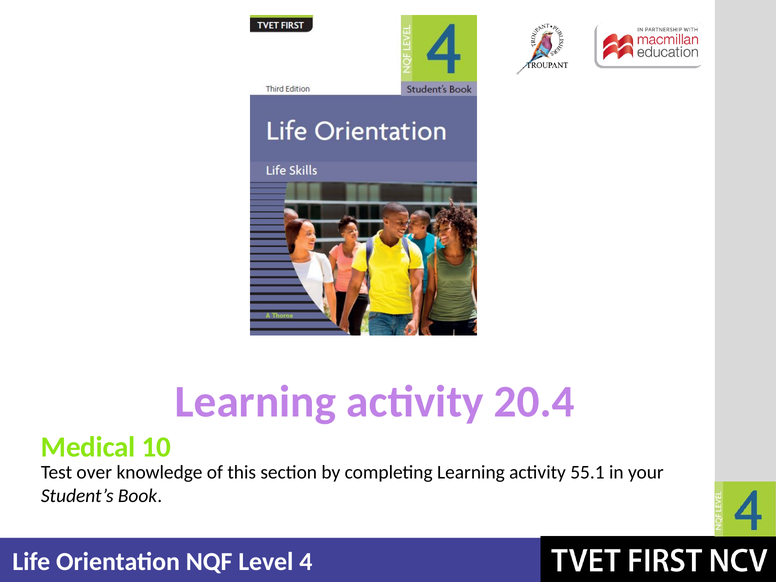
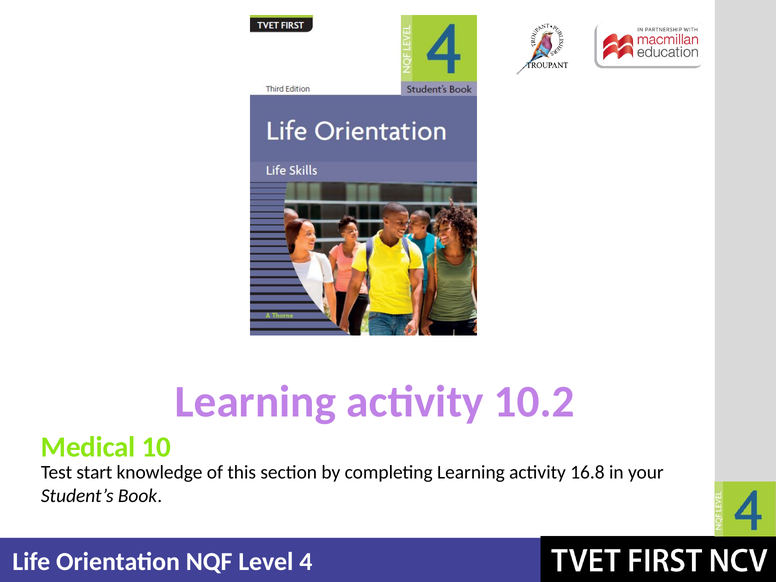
20.4: 20.4 -> 10.2 (534, 402)
over: over -> start (94, 472)
55.1: 55.1 -> 16.8 (587, 472)
